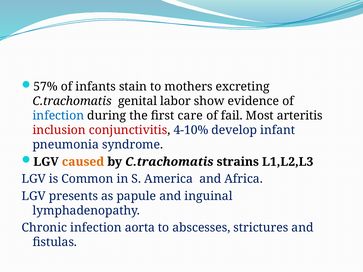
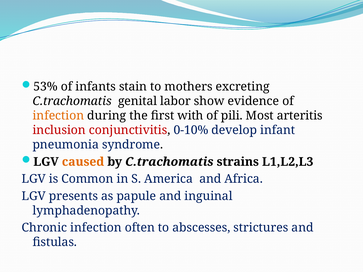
57%: 57% -> 53% (46, 87)
infection colour: blue -> orange (58, 116)
care: care -> with (190, 116)
fail: fail -> pili (232, 116)
4-10%: 4-10% -> 0-10% (191, 130)
aorta: aorta -> often (140, 228)
